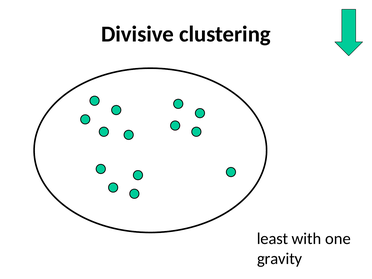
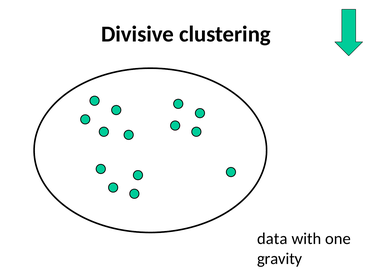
least: least -> data (272, 239)
